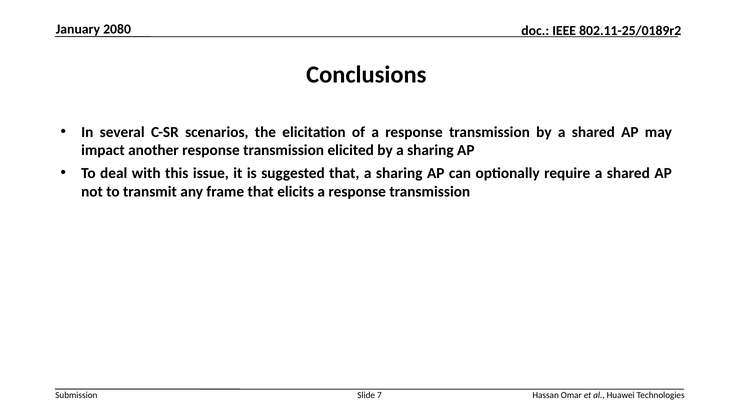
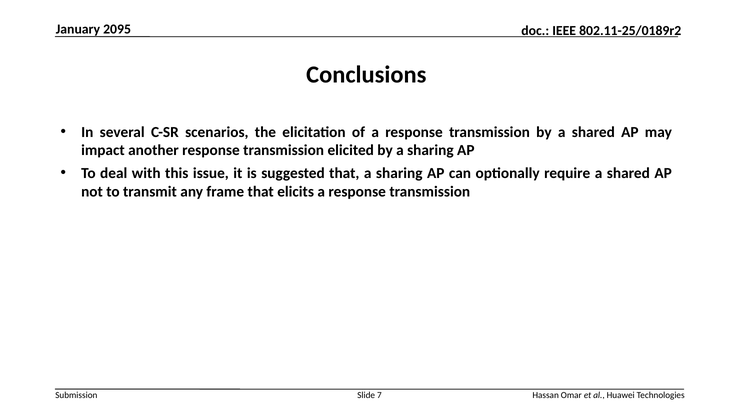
2080: 2080 -> 2095 (117, 29)
